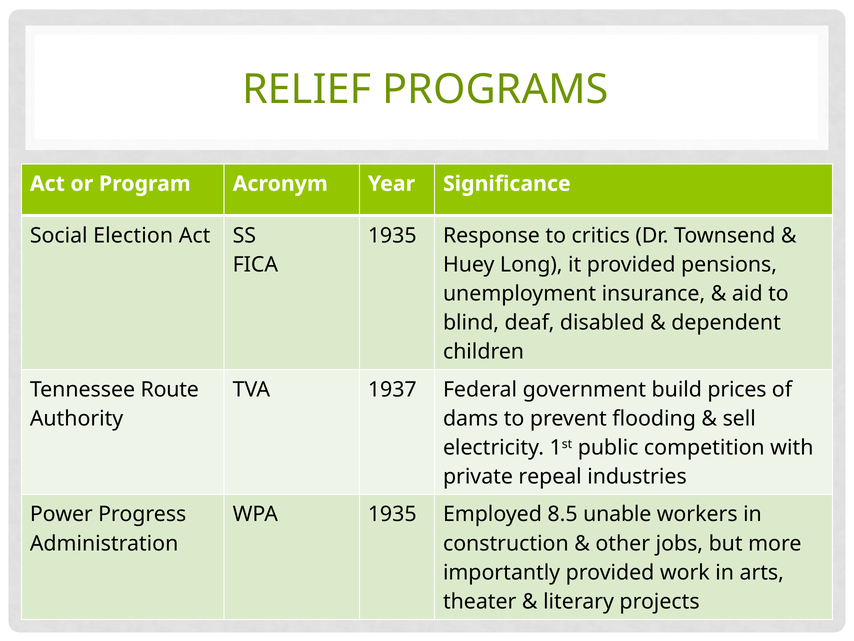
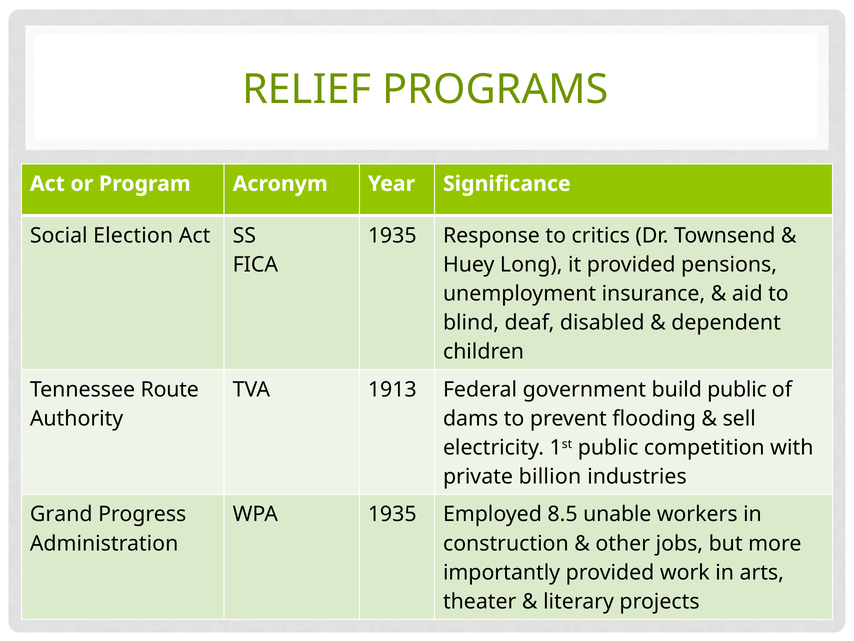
1937: 1937 -> 1913 (392, 389)
build prices: prices -> public (737, 389)
repeal: repeal -> billion (550, 476)
Power: Power -> Grand (61, 514)
